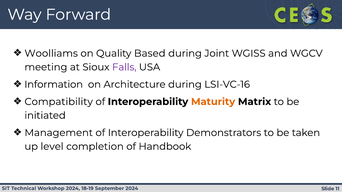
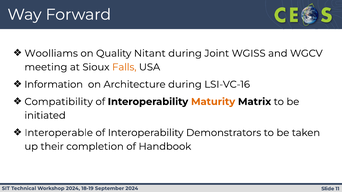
Based: Based -> Nitant (150, 53)
Falls colour: purple -> orange (124, 67)
Management: Management -> Interoperable (59, 133)
level: level -> their (52, 147)
